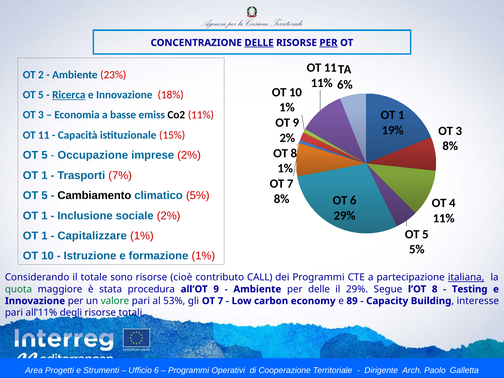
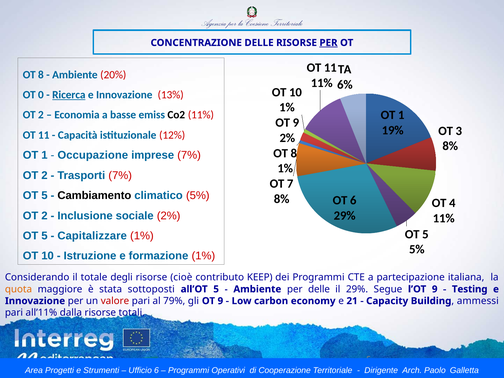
DELLE underline: present -> none (259, 43)
2: 2 -> 8 (41, 75)
23%: 23% -> 20% (113, 75)
5: 5 -> 0 (41, 95)
18%: 18% -> 13% (171, 95)
3: 3 -> 2 (41, 115)
15%: 15% -> 12% (172, 135)
5: 5 -> 1 (44, 155)
imprese 2%: 2% -> 7% (189, 155)
1: 1 -> 2 (44, 175)
1: 1 -> 2 (44, 216)
1: 1 -> 5 (44, 236)
sono: sono -> degli (122, 277)
CALL: CALL -> KEEP (260, 277)
italiana underline: present -> none (466, 277)
quota colour: green -> orange (18, 289)
procedura: procedura -> sottoposti (151, 289)
all’OT 9: 9 -> 5 (216, 289)
l’OT 8: 8 -> 9 (435, 289)
valore colour: green -> red (115, 301)
53%: 53% -> 79% (174, 301)
gli OT 7: 7 -> 9 (220, 301)
89: 89 -> 21 (352, 301)
interesse: interesse -> ammessi (478, 301)
degli: degli -> dalla (71, 313)
